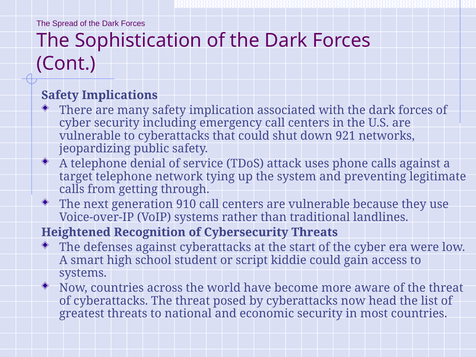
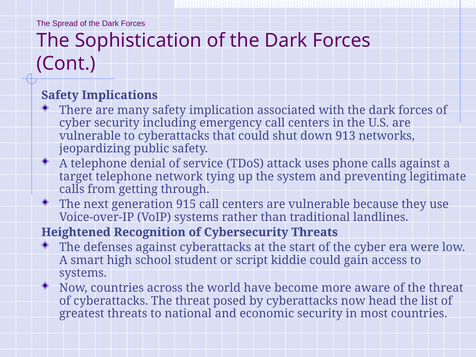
921: 921 -> 913 (346, 136)
910: 910 -> 915 (186, 204)
